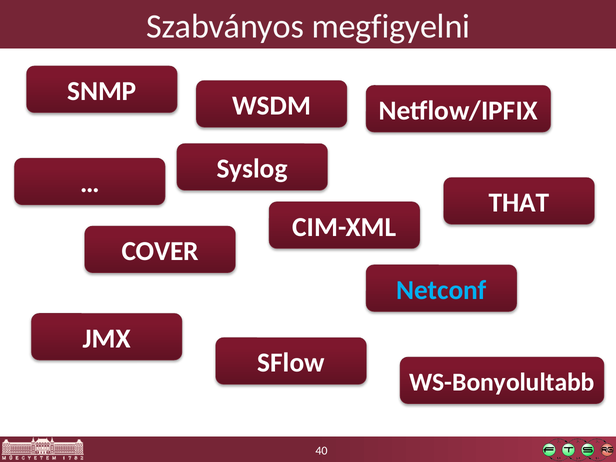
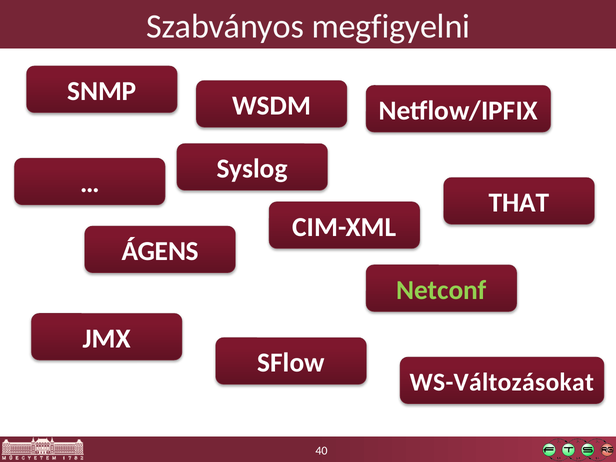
COVER: COVER -> ÁGENS (160, 251)
Netconf colour: light blue -> light green (441, 290)
WS-Bonyolultabb: WS-Bonyolultabb -> WS-Változásokat (502, 382)
